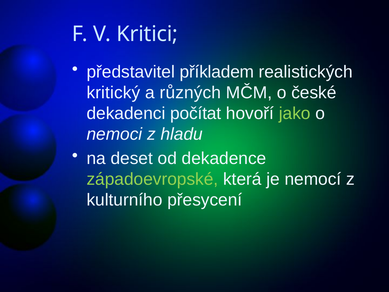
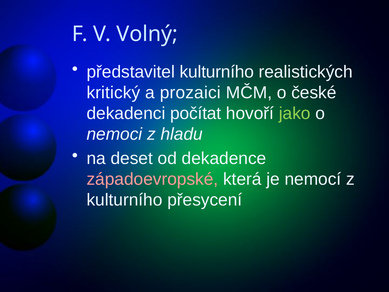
Kritici: Kritici -> Volný (147, 34)
představitel příkladem: příkladem -> kulturního (217, 72)
různých: různých -> prozaici (190, 93)
západoevropské colour: light green -> pink (152, 179)
